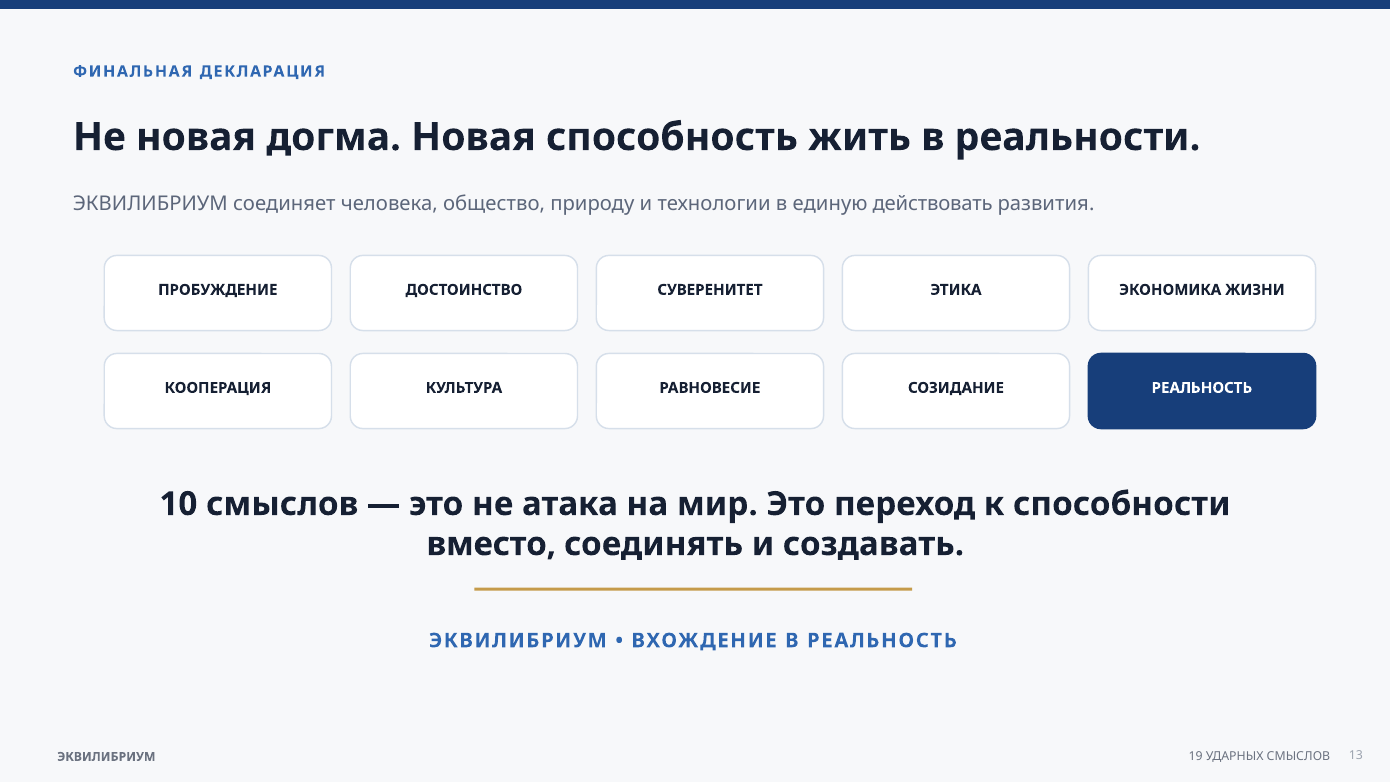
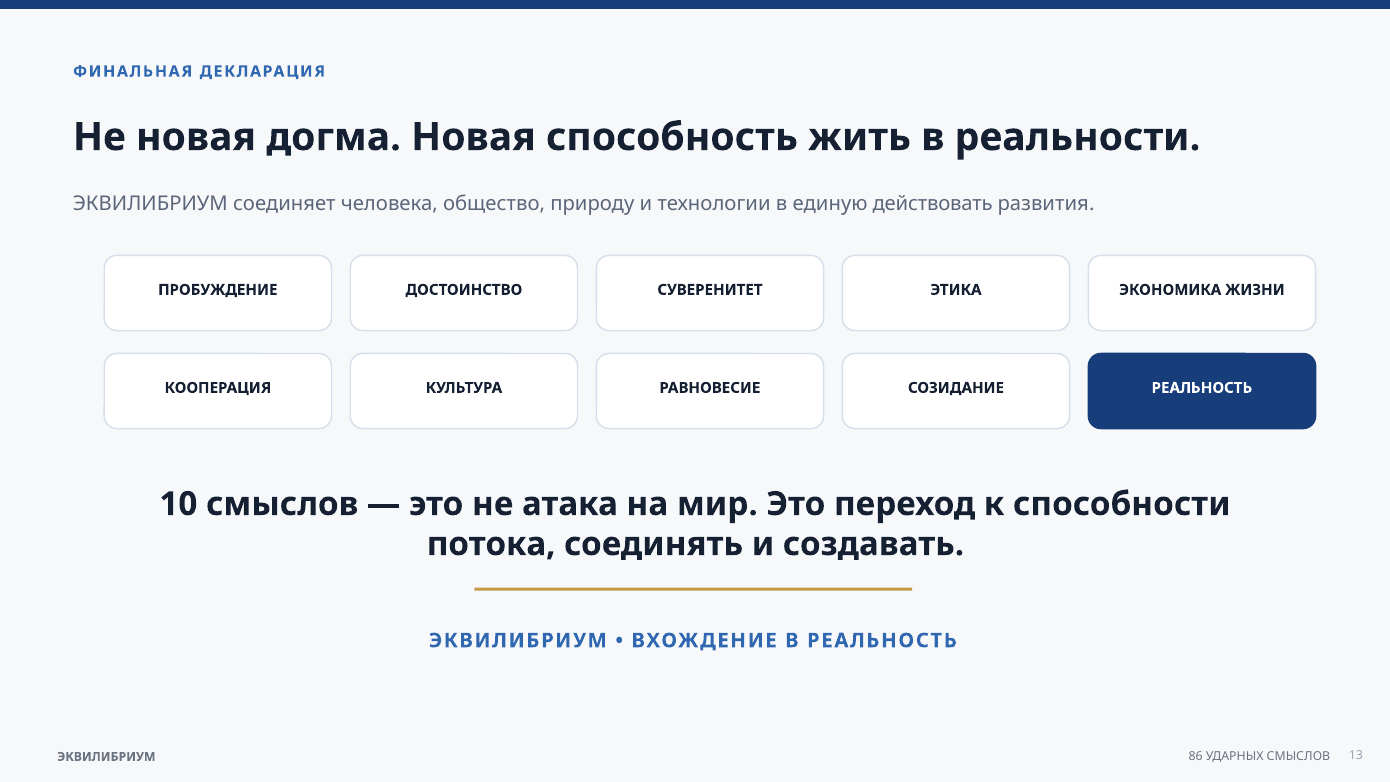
вместо: вместо -> потока (491, 544)
19: 19 -> 86 (1196, 757)
